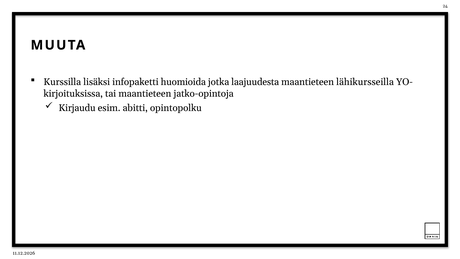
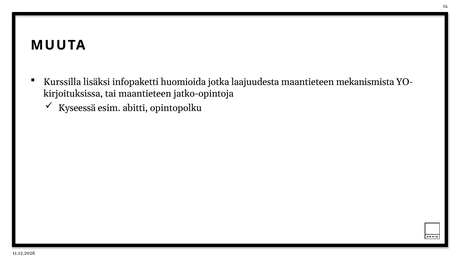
lähikursseilla: lähikursseilla -> mekanismista (365, 82)
Kirjaudu: Kirjaudu -> Kyseessä (77, 108)
